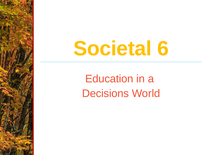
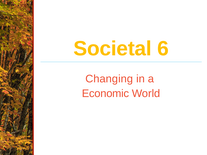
Education: Education -> Changing (109, 79)
Decisions: Decisions -> Economic (105, 94)
